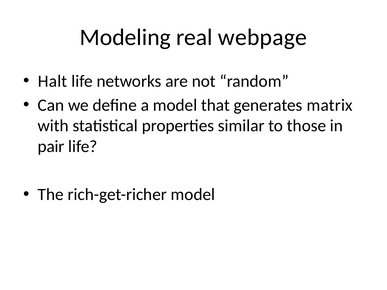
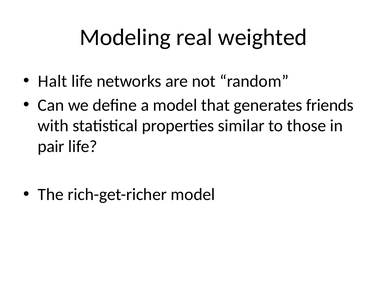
webpage: webpage -> weighted (263, 37)
matrix: matrix -> friends (330, 105)
